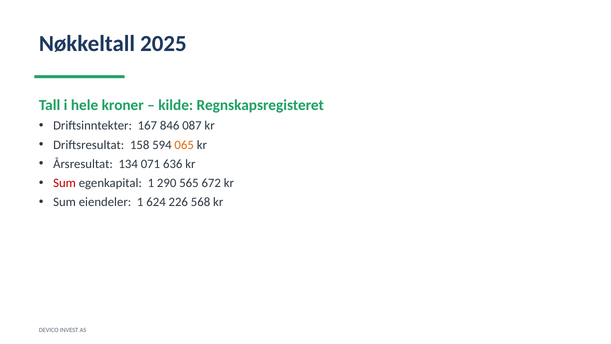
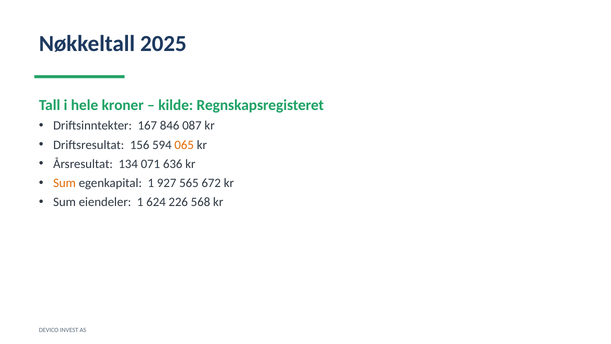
158: 158 -> 156 (140, 145)
Sum colour: red -> orange (65, 183)
290: 290 -> 927 (167, 183)
